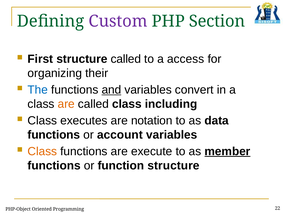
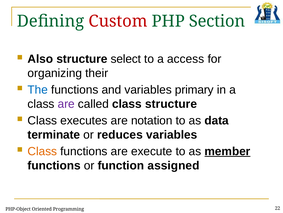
Custom colour: purple -> red (118, 21)
First: First -> Also (40, 59)
structure called: called -> select (126, 59)
and underline: present -> none (111, 89)
convert: convert -> primary (194, 89)
are colour: orange -> purple (66, 104)
class including: including -> structure (171, 104)
functions: functions -> terminate (54, 134)
account: account -> reduces (120, 134)
function structure: structure -> assigned (173, 165)
